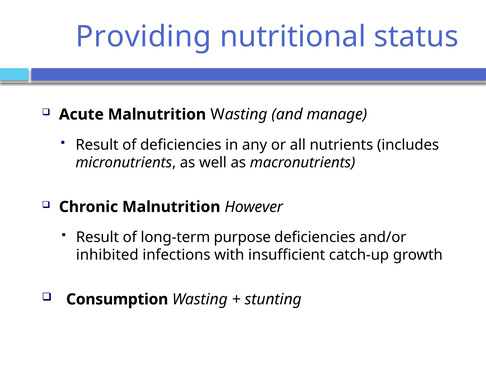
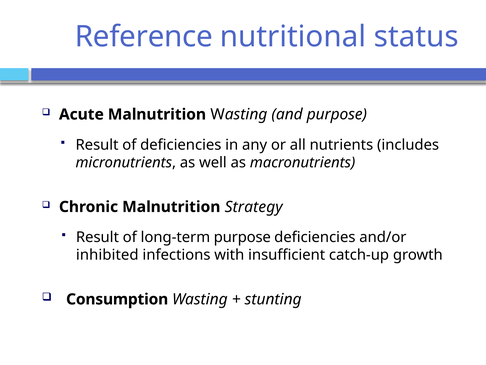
Providing: Providing -> Reference (144, 36)
and manage: manage -> purpose (337, 114)
However: However -> Strategy (254, 207)
